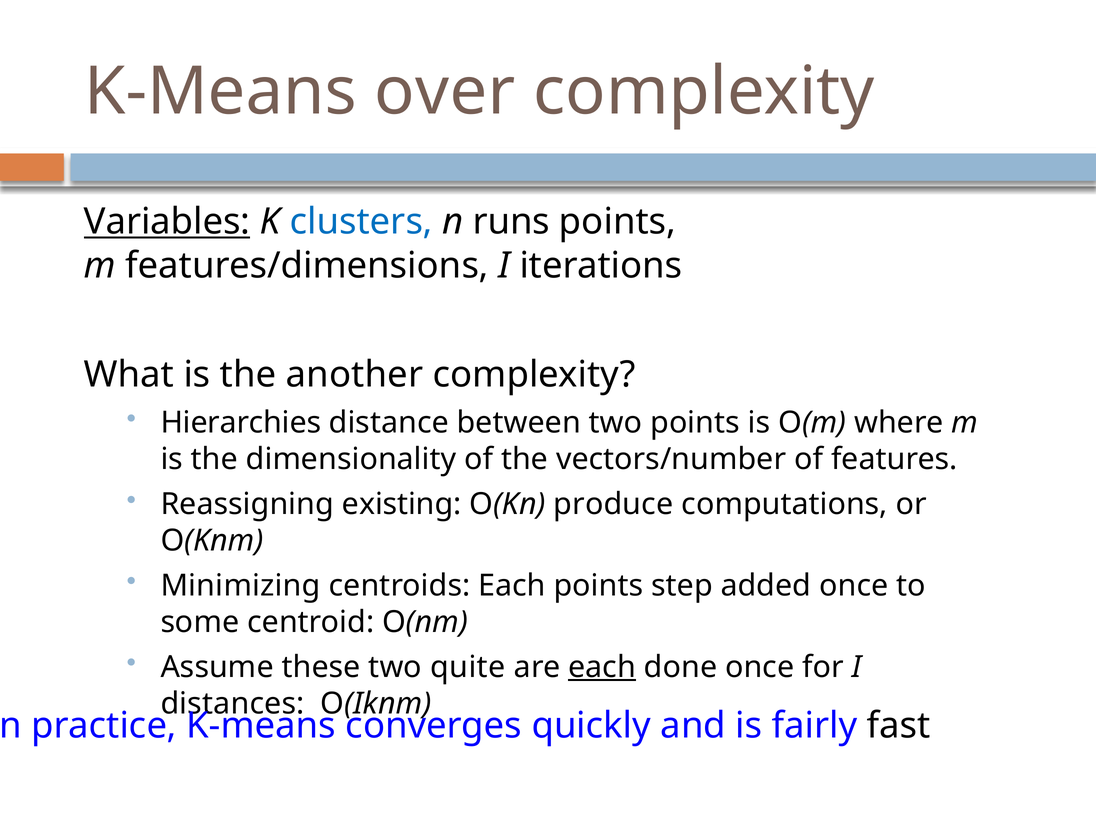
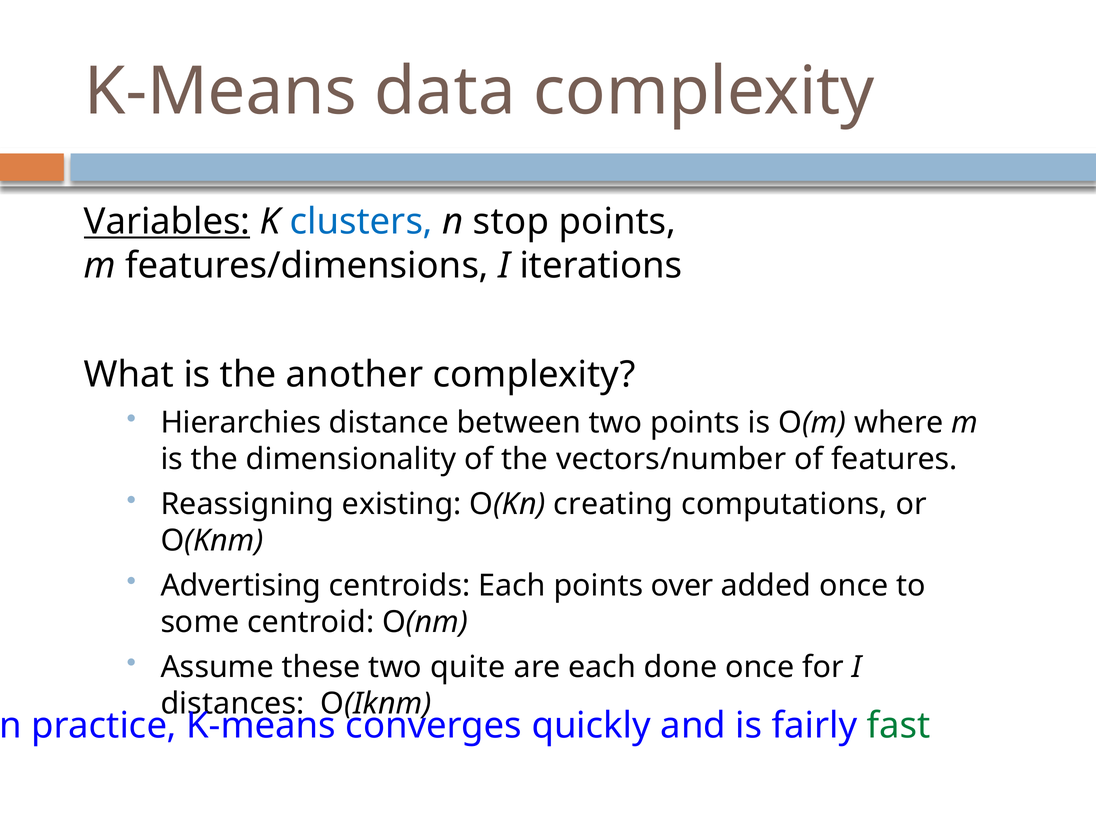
over: over -> data (445, 91)
runs: runs -> stop (511, 222)
produce: produce -> creating (613, 504)
Minimizing: Minimizing -> Advertising (241, 586)
step: step -> over (682, 586)
each underline: present -> none (602, 667)
fast colour: black -> green (899, 726)
